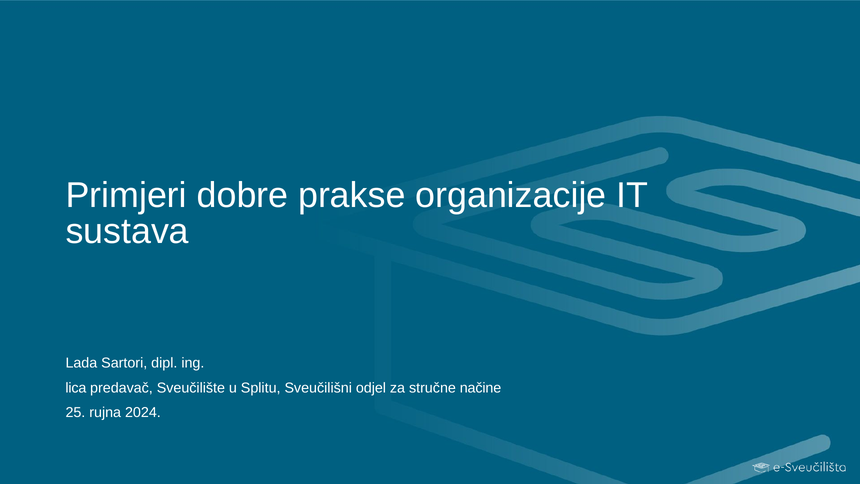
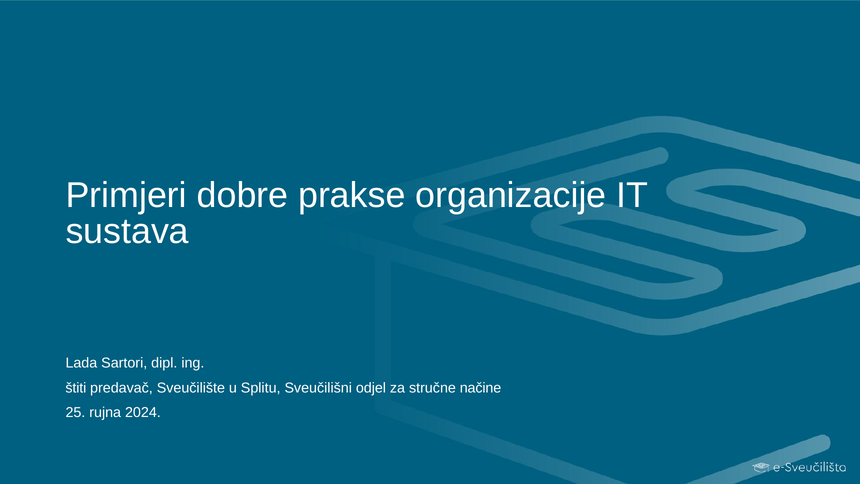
lica: lica -> štiti (76, 388)
